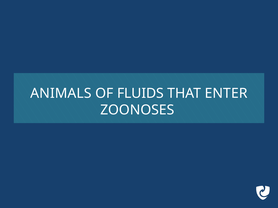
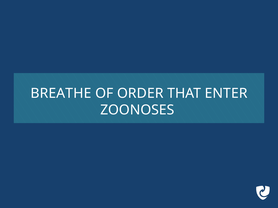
ANIMALS: ANIMALS -> BREATHE (61, 94)
FLUIDS: FLUIDS -> ORDER (140, 94)
